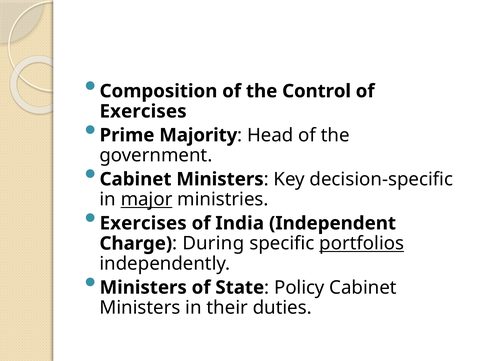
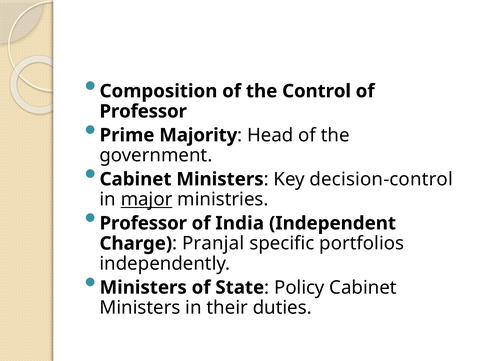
Exercises: Exercises -> Professor (143, 111)
decision-specific: decision-specific -> decision-control (381, 179)
Exercises: Exercises -> Professor (143, 223)
During: During -> Pranjal (213, 243)
portfolios underline: present -> none (362, 243)
